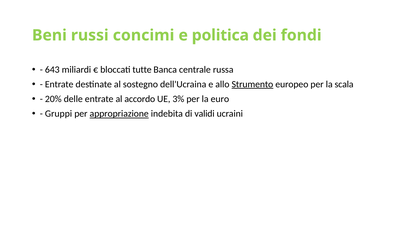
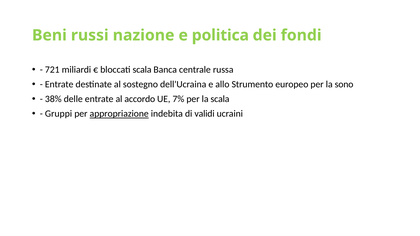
concimi: concimi -> nazione (144, 35)
643: 643 -> 721 (52, 70)
bloccati tutte: tutte -> scala (142, 70)
Strumento underline: present -> none (252, 84)
scala: scala -> sono (344, 84)
20%: 20% -> 38% (53, 99)
3%: 3% -> 7% (178, 99)
la euro: euro -> scala (220, 99)
